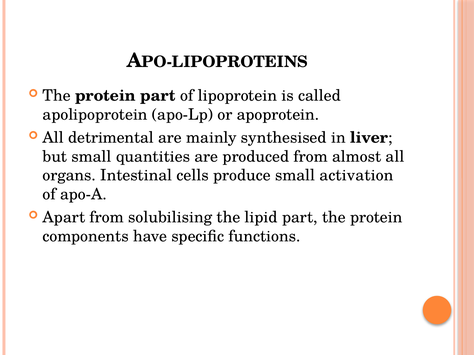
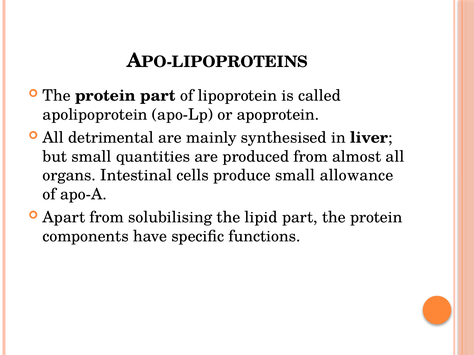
activation: activation -> allowance (357, 176)
